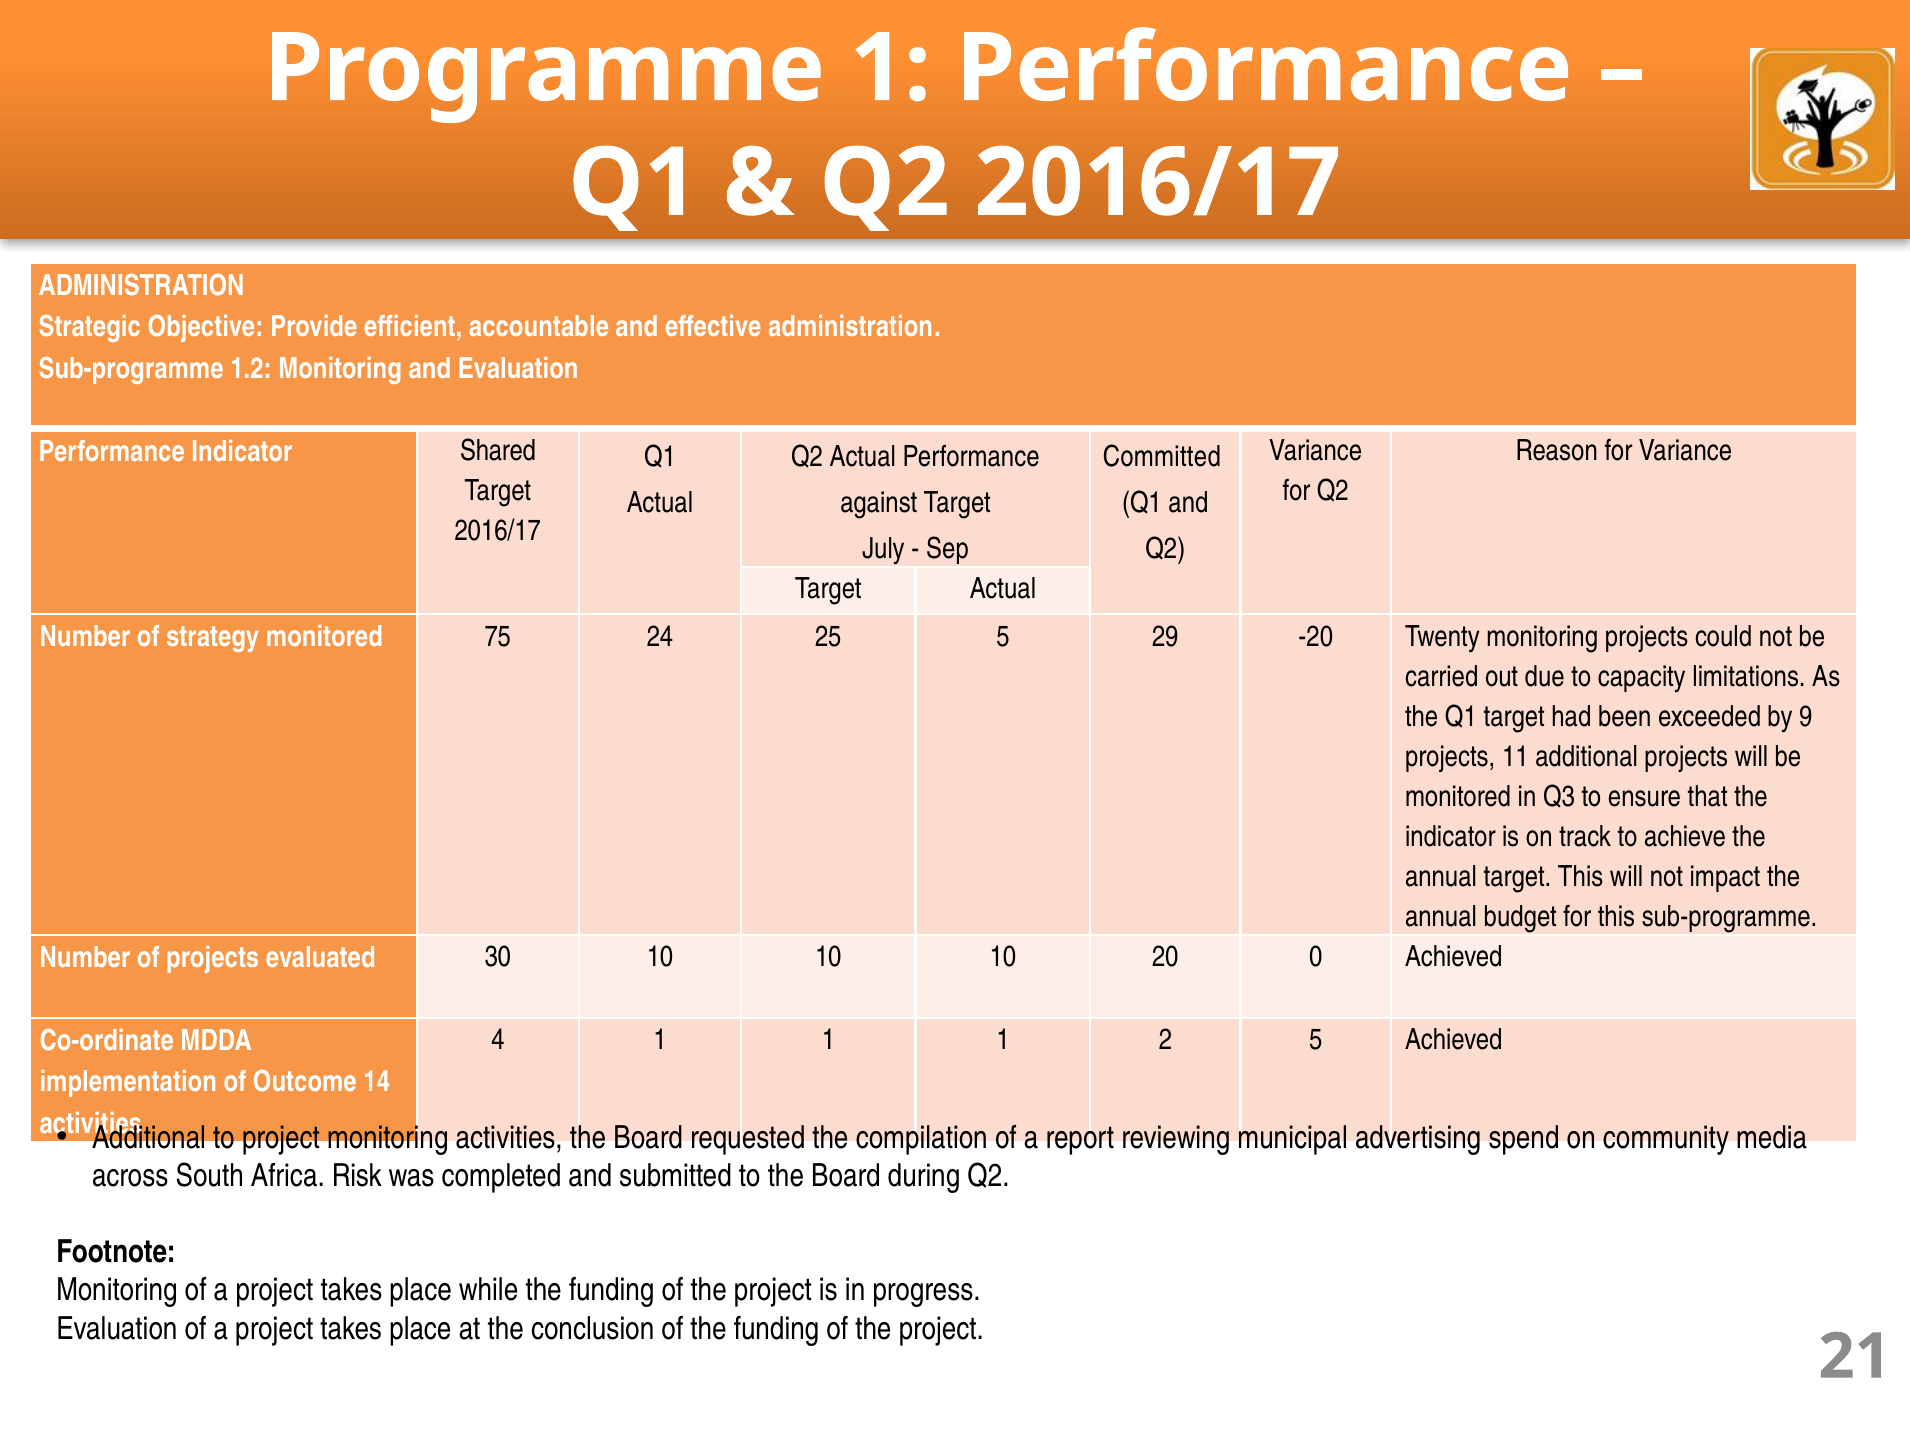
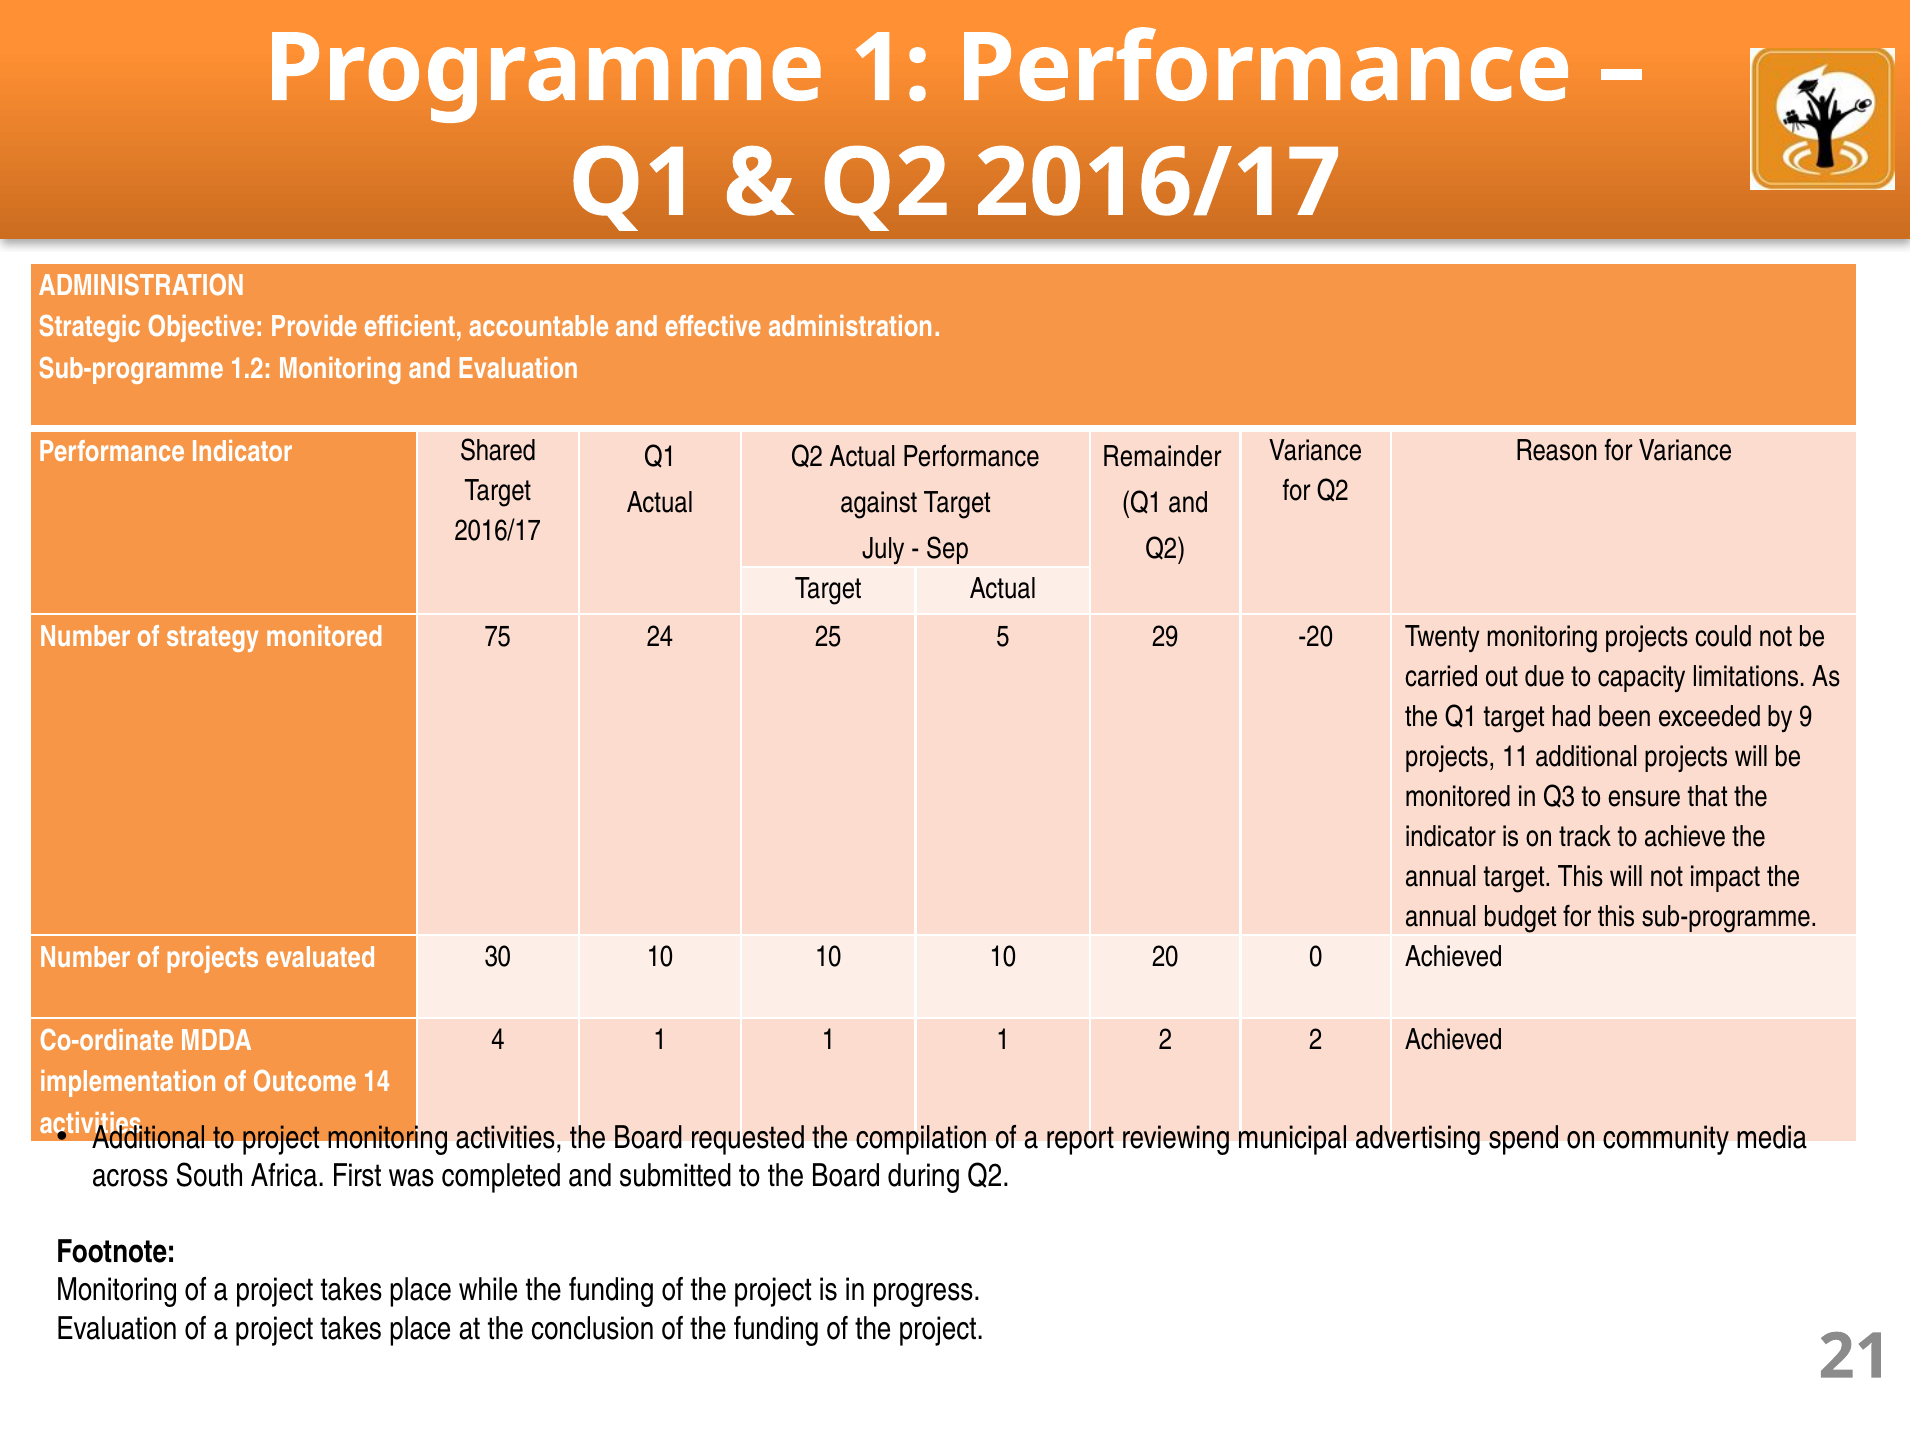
Committed: Committed -> Remainder (1162, 457)
2 5: 5 -> 2 (1316, 1040)
Risk: Risk -> First (357, 1176)
